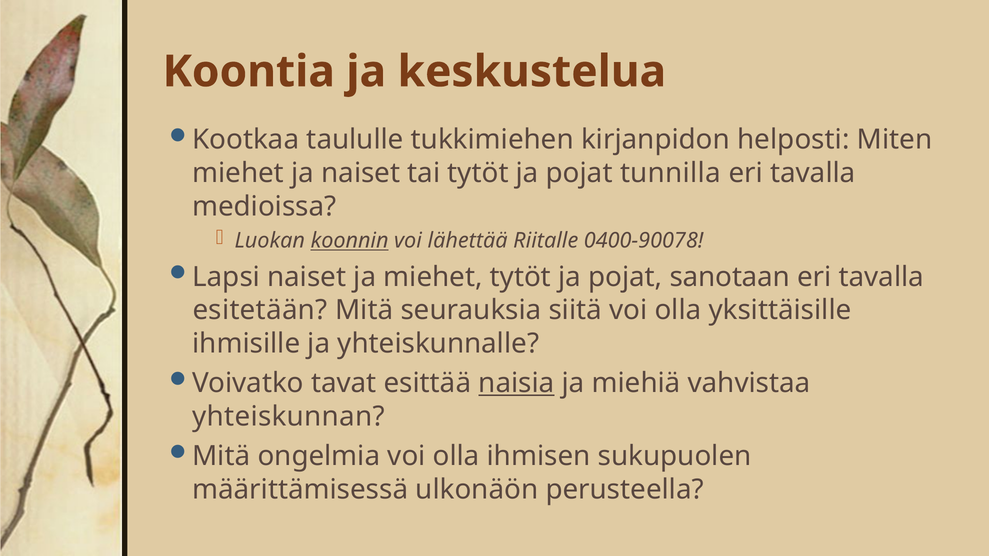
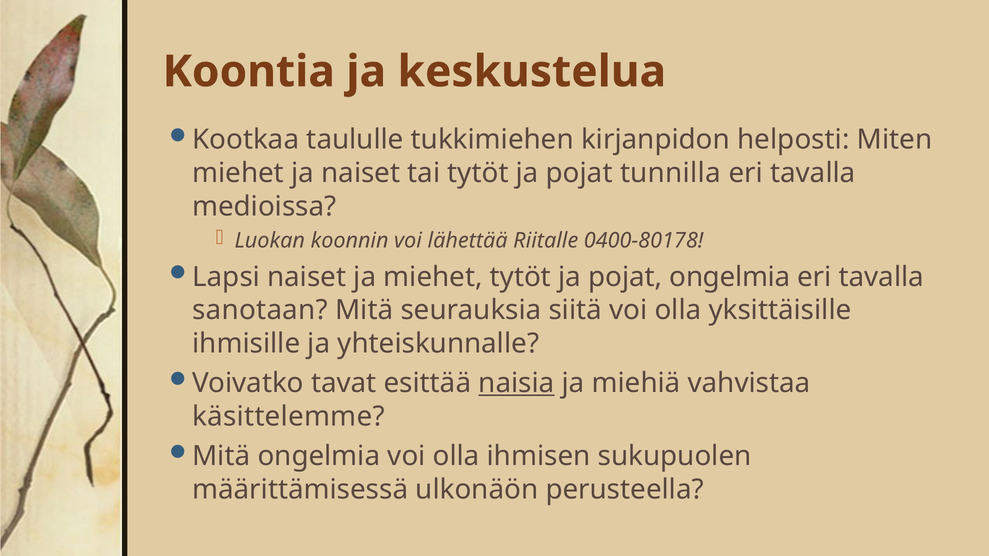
koonnin underline: present -> none (350, 241)
0400-90078: 0400-90078 -> 0400-80178 (644, 241)
pojat sanotaan: sanotaan -> ongelmia (730, 277)
esitetään: esitetään -> sanotaan (260, 310)
yhteiskunnan: yhteiskunnan -> käsittelemme (288, 417)
